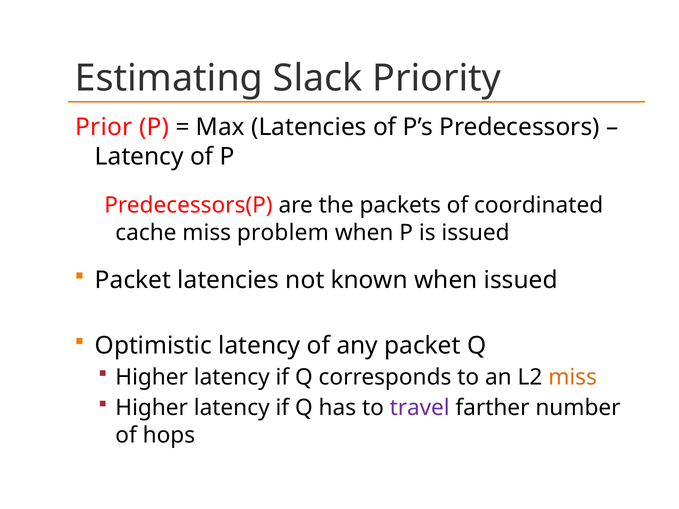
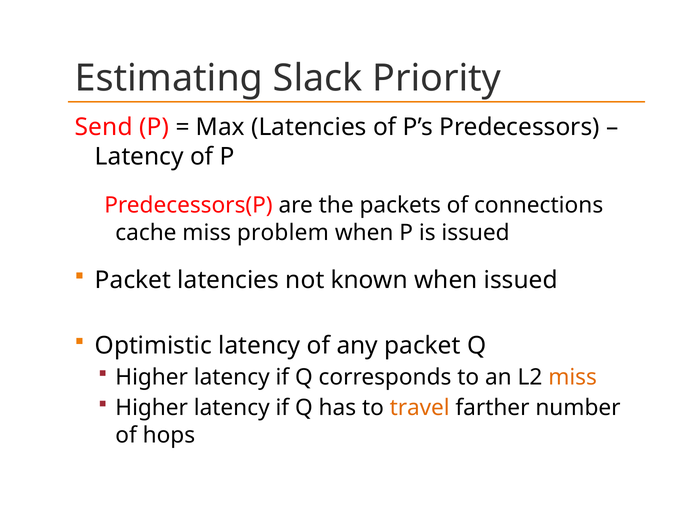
Prior: Prior -> Send (104, 127)
coordinated: coordinated -> connections (539, 206)
travel colour: purple -> orange (420, 408)
